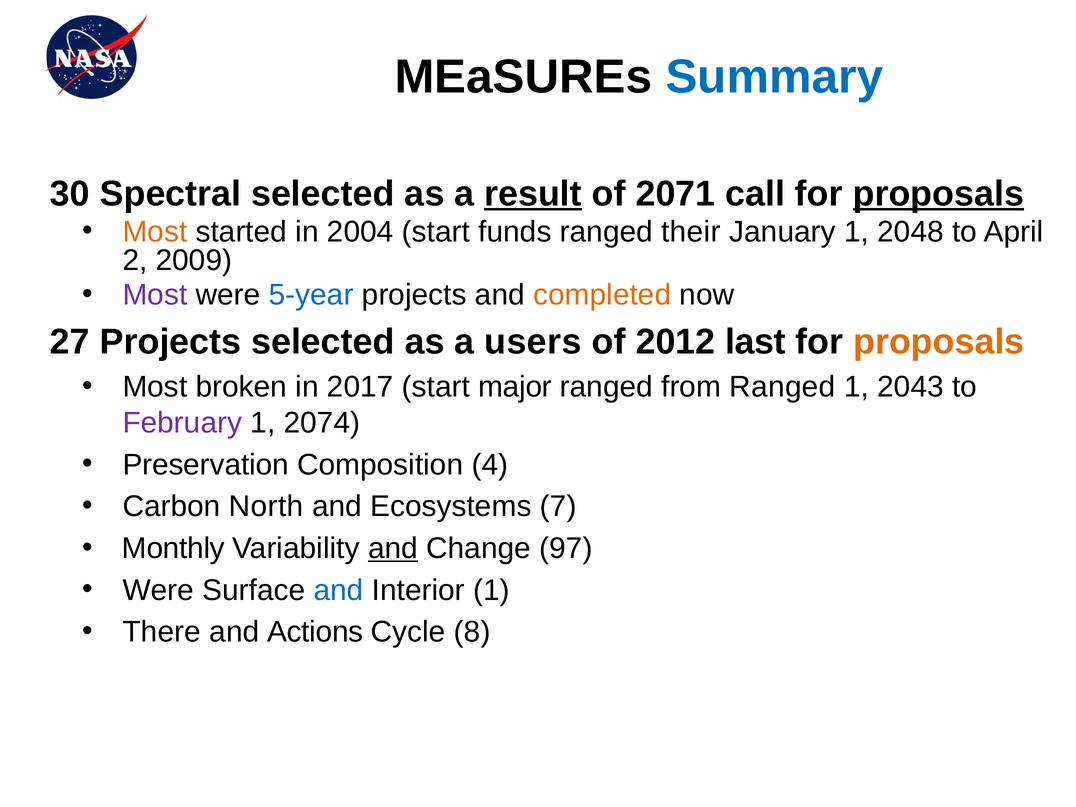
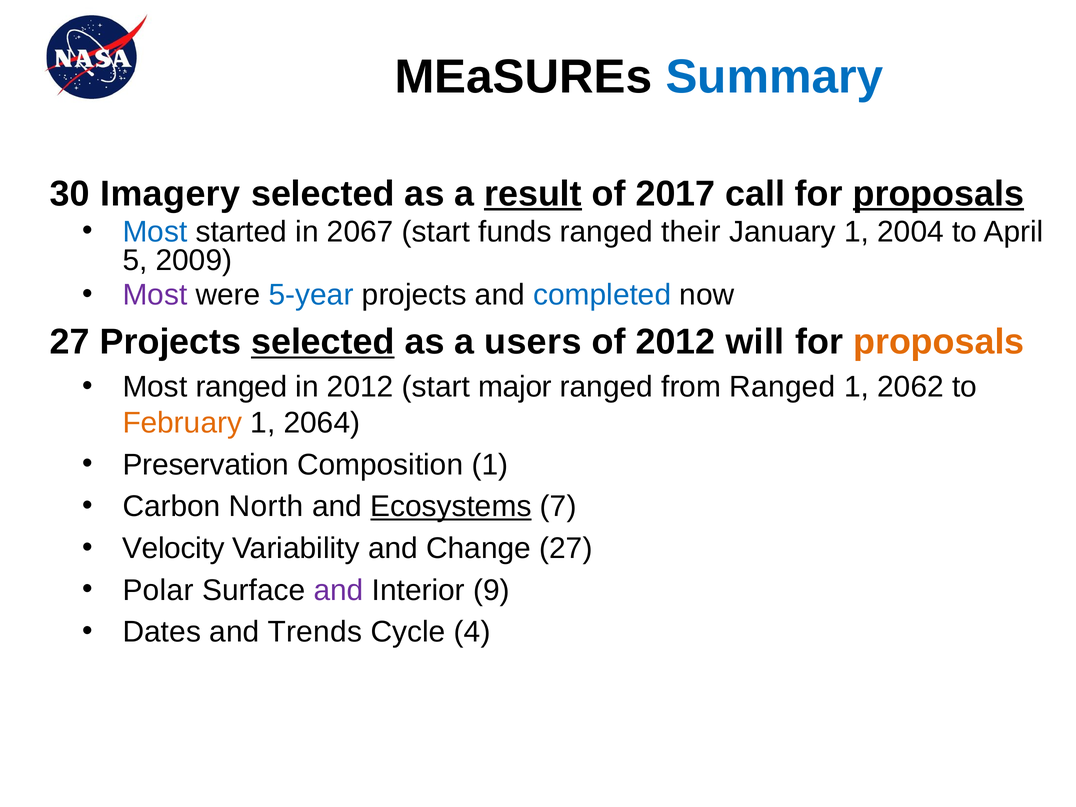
Spectral: Spectral -> Imagery (170, 194)
2071: 2071 -> 2017 (675, 194)
Most colour: orange -> blue (155, 232)
2004: 2004 -> 2067 (360, 232)
2048: 2048 -> 2004 (911, 232)
2: 2 -> 5 (135, 260)
completed colour: orange -> blue (602, 295)
selected underline: none -> present (323, 342)
last: last -> will (755, 342)
Most broken: broken -> ranged (242, 387)
in 2017: 2017 -> 2012 (360, 387)
2043: 2043 -> 2062 (911, 387)
February colour: purple -> orange (182, 423)
2074: 2074 -> 2064 (322, 423)
Composition 4: 4 -> 1 (490, 465)
Ecosystems underline: none -> present (451, 507)
Monthly: Monthly -> Velocity (173, 548)
and underline: present -> none (393, 548)
Change 97: 97 -> 27 (566, 548)
Were: Were -> Polar (158, 590)
and colour: blue -> purple (339, 590)
Interior 1: 1 -> 9 (492, 590)
There: There -> Dates (162, 632)
Actions: Actions -> Trends (315, 632)
8: 8 -> 4 (472, 632)
